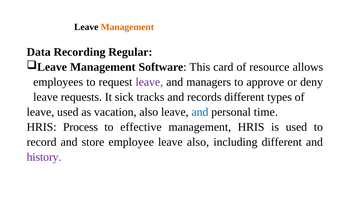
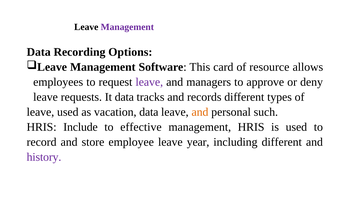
Management colour: orange -> purple (127, 27)
Regular: Regular -> Options (130, 52)
It sick: sick -> data (124, 97)
vacation also: also -> data (149, 112)
and colour: blue -> orange (200, 112)
time: time -> such (266, 112)
Process: Process -> Include (80, 127)
leave also: also -> year (198, 142)
